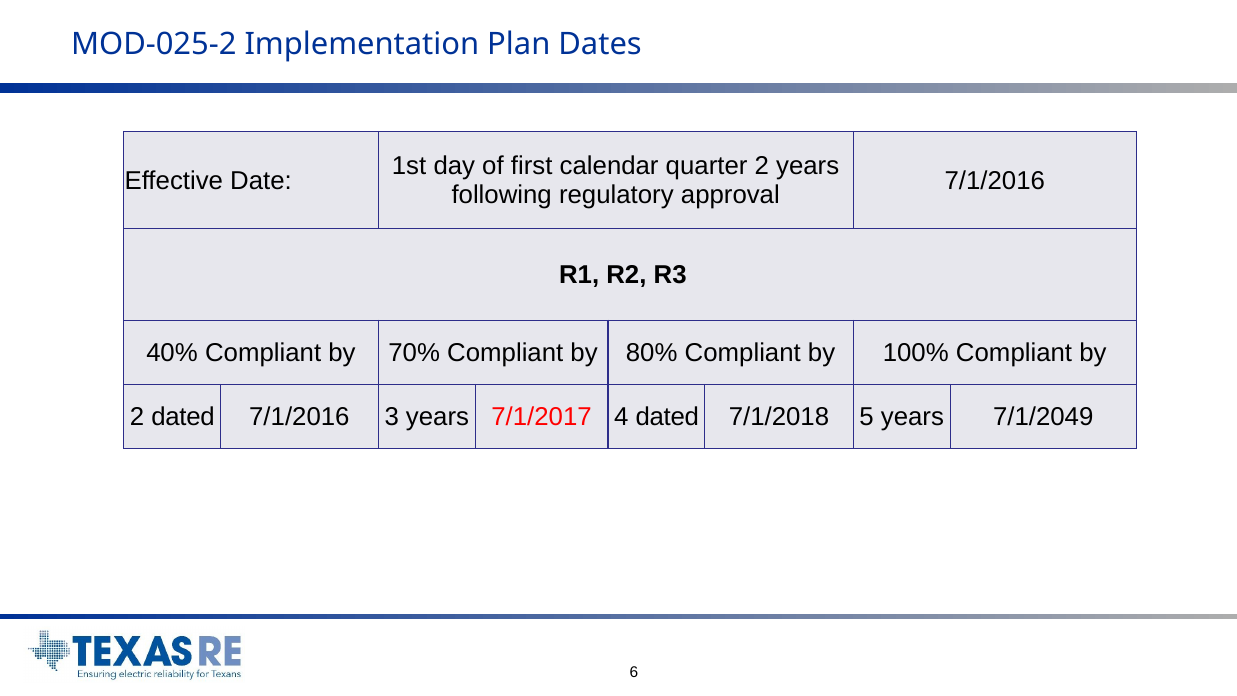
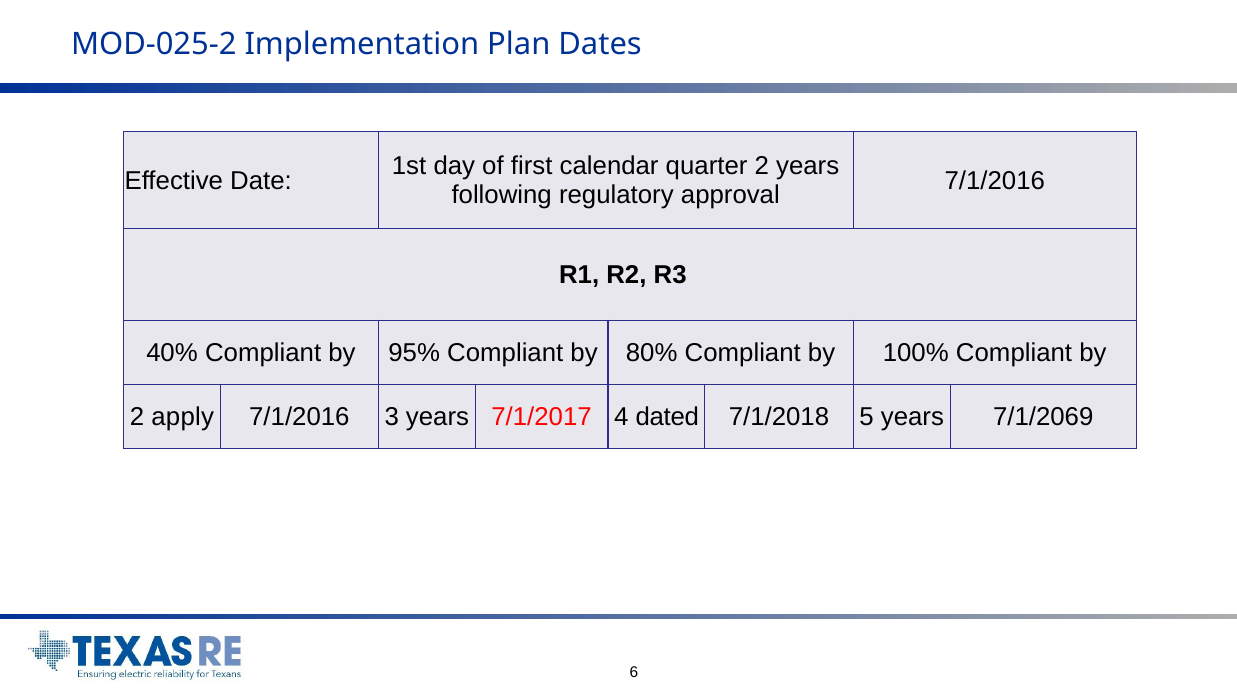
70%: 70% -> 95% (414, 353)
2 dated: dated -> apply (183, 417)
7/1/2049: 7/1/2049 -> 7/1/2069 (1043, 417)
